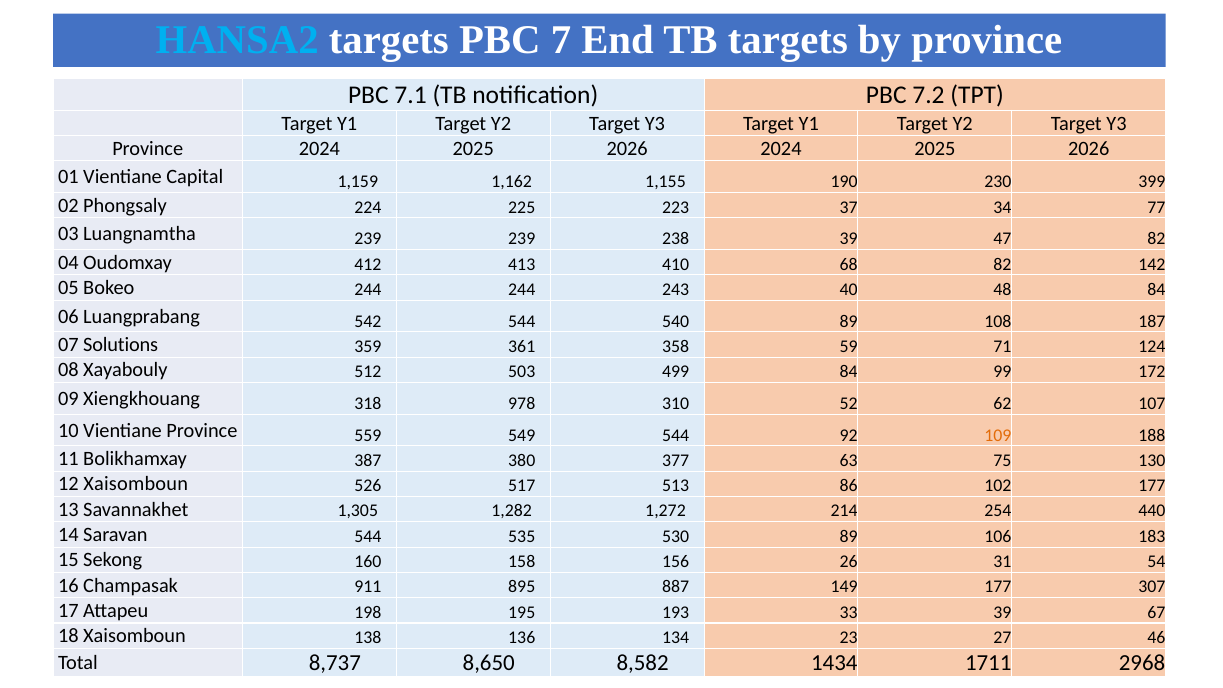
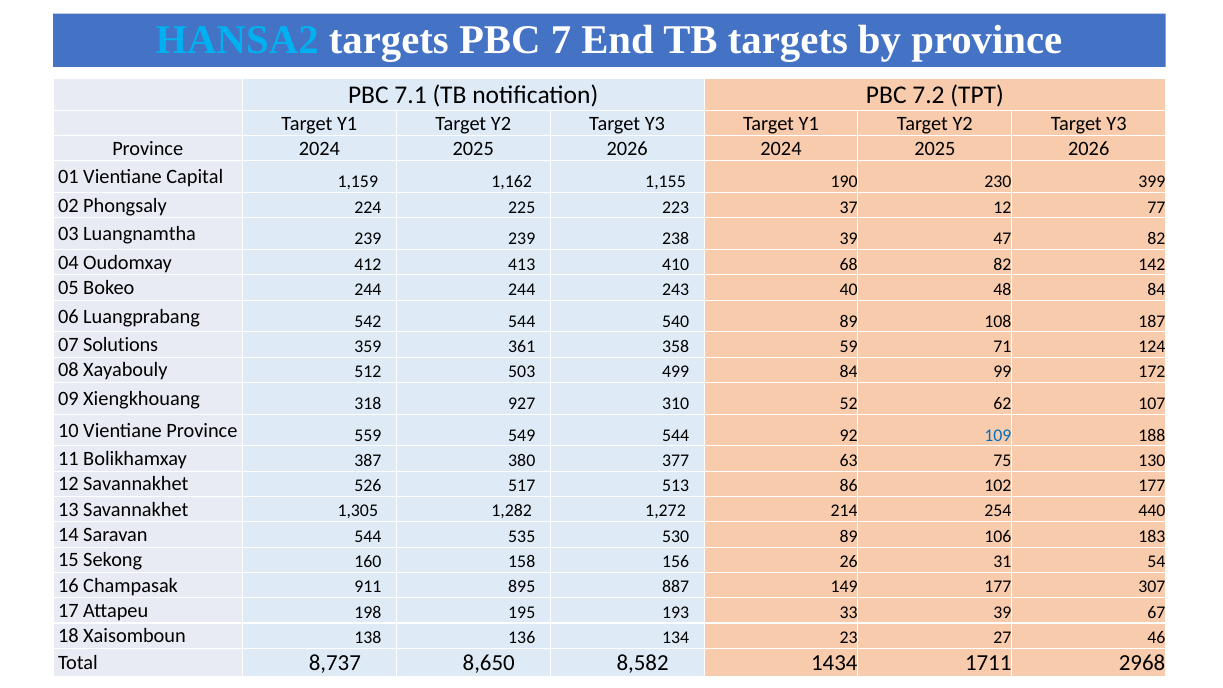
37 34: 34 -> 12 (1002, 207)
978: 978 -> 927 (522, 403)
109 colour: orange -> blue (998, 435)
12 Xaisomboun: Xaisomboun -> Savannakhet (136, 484)
